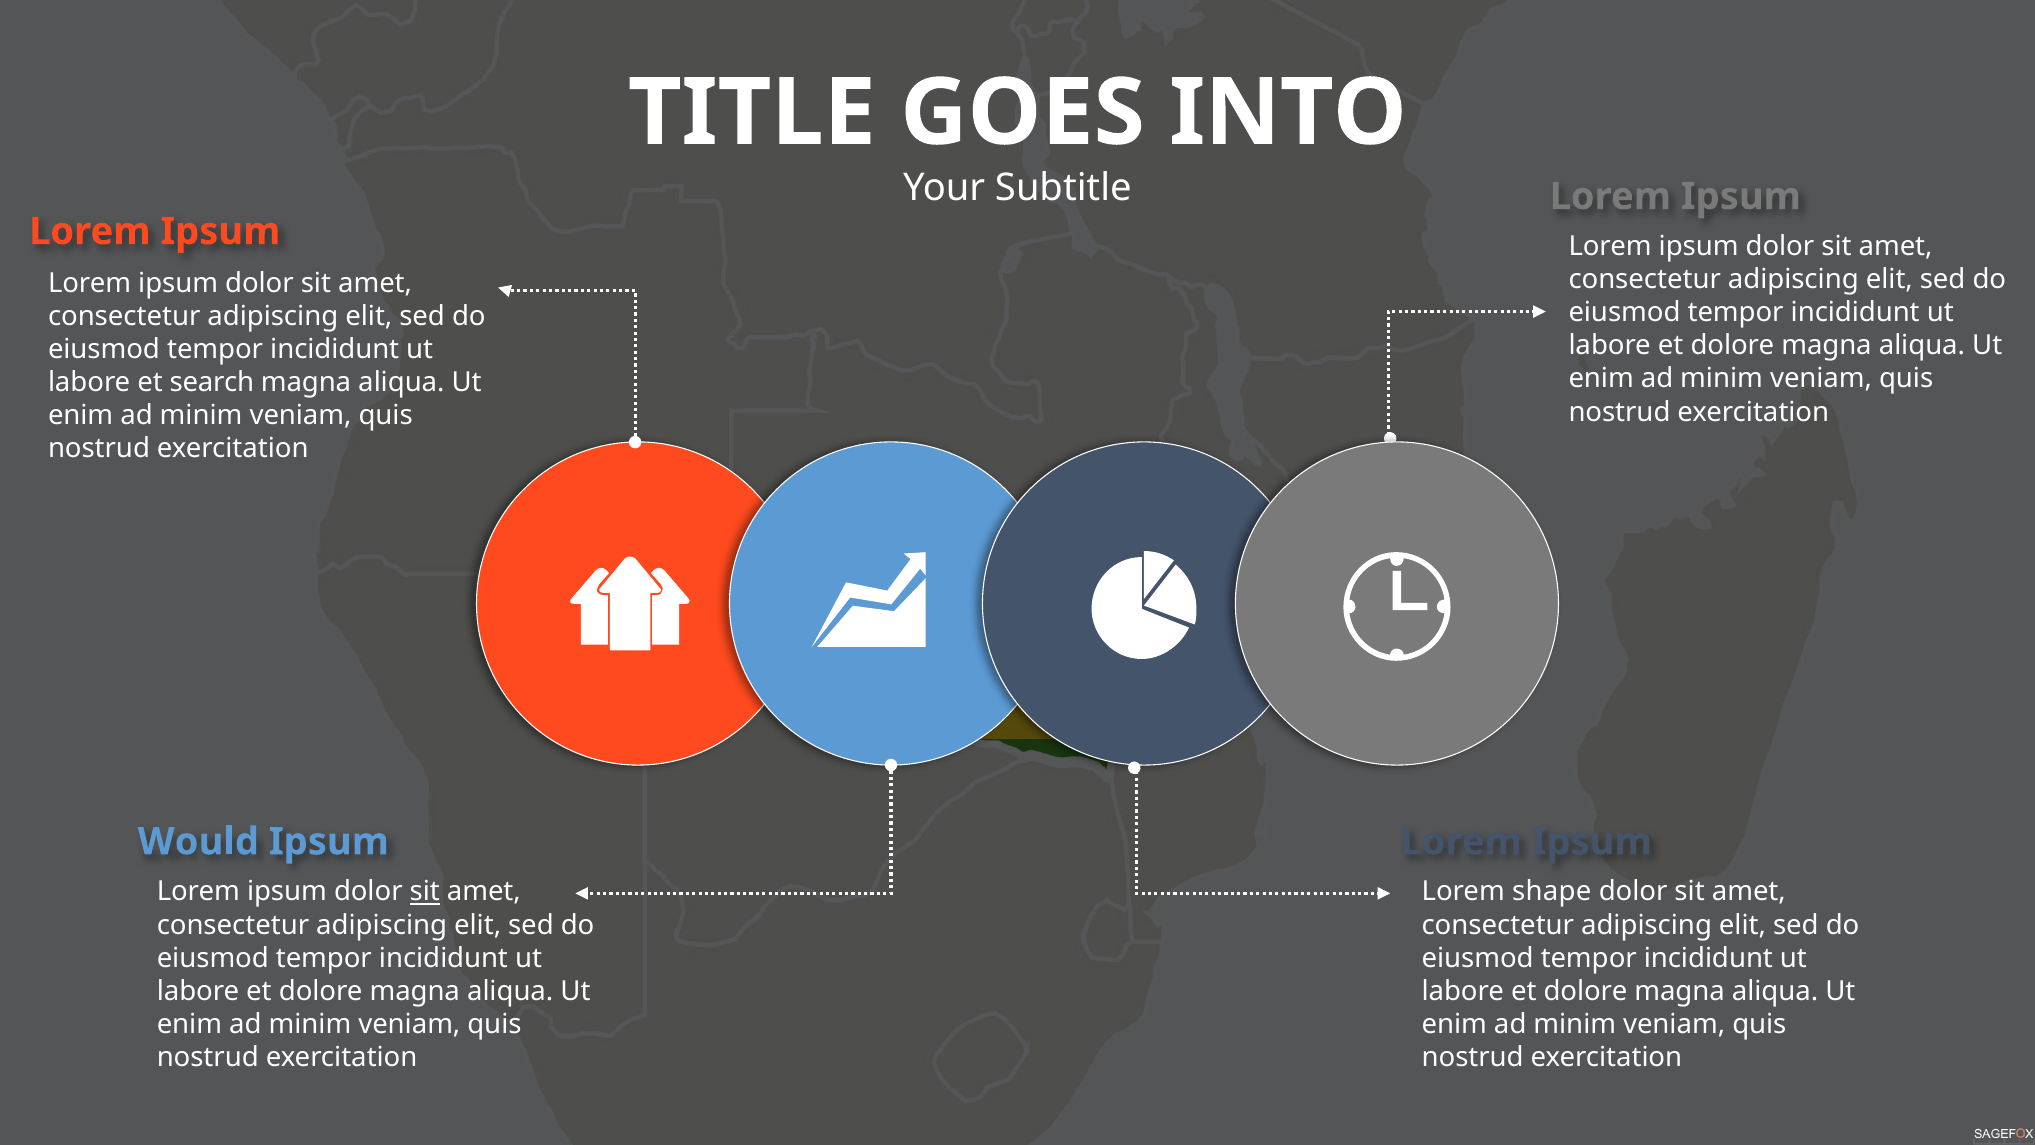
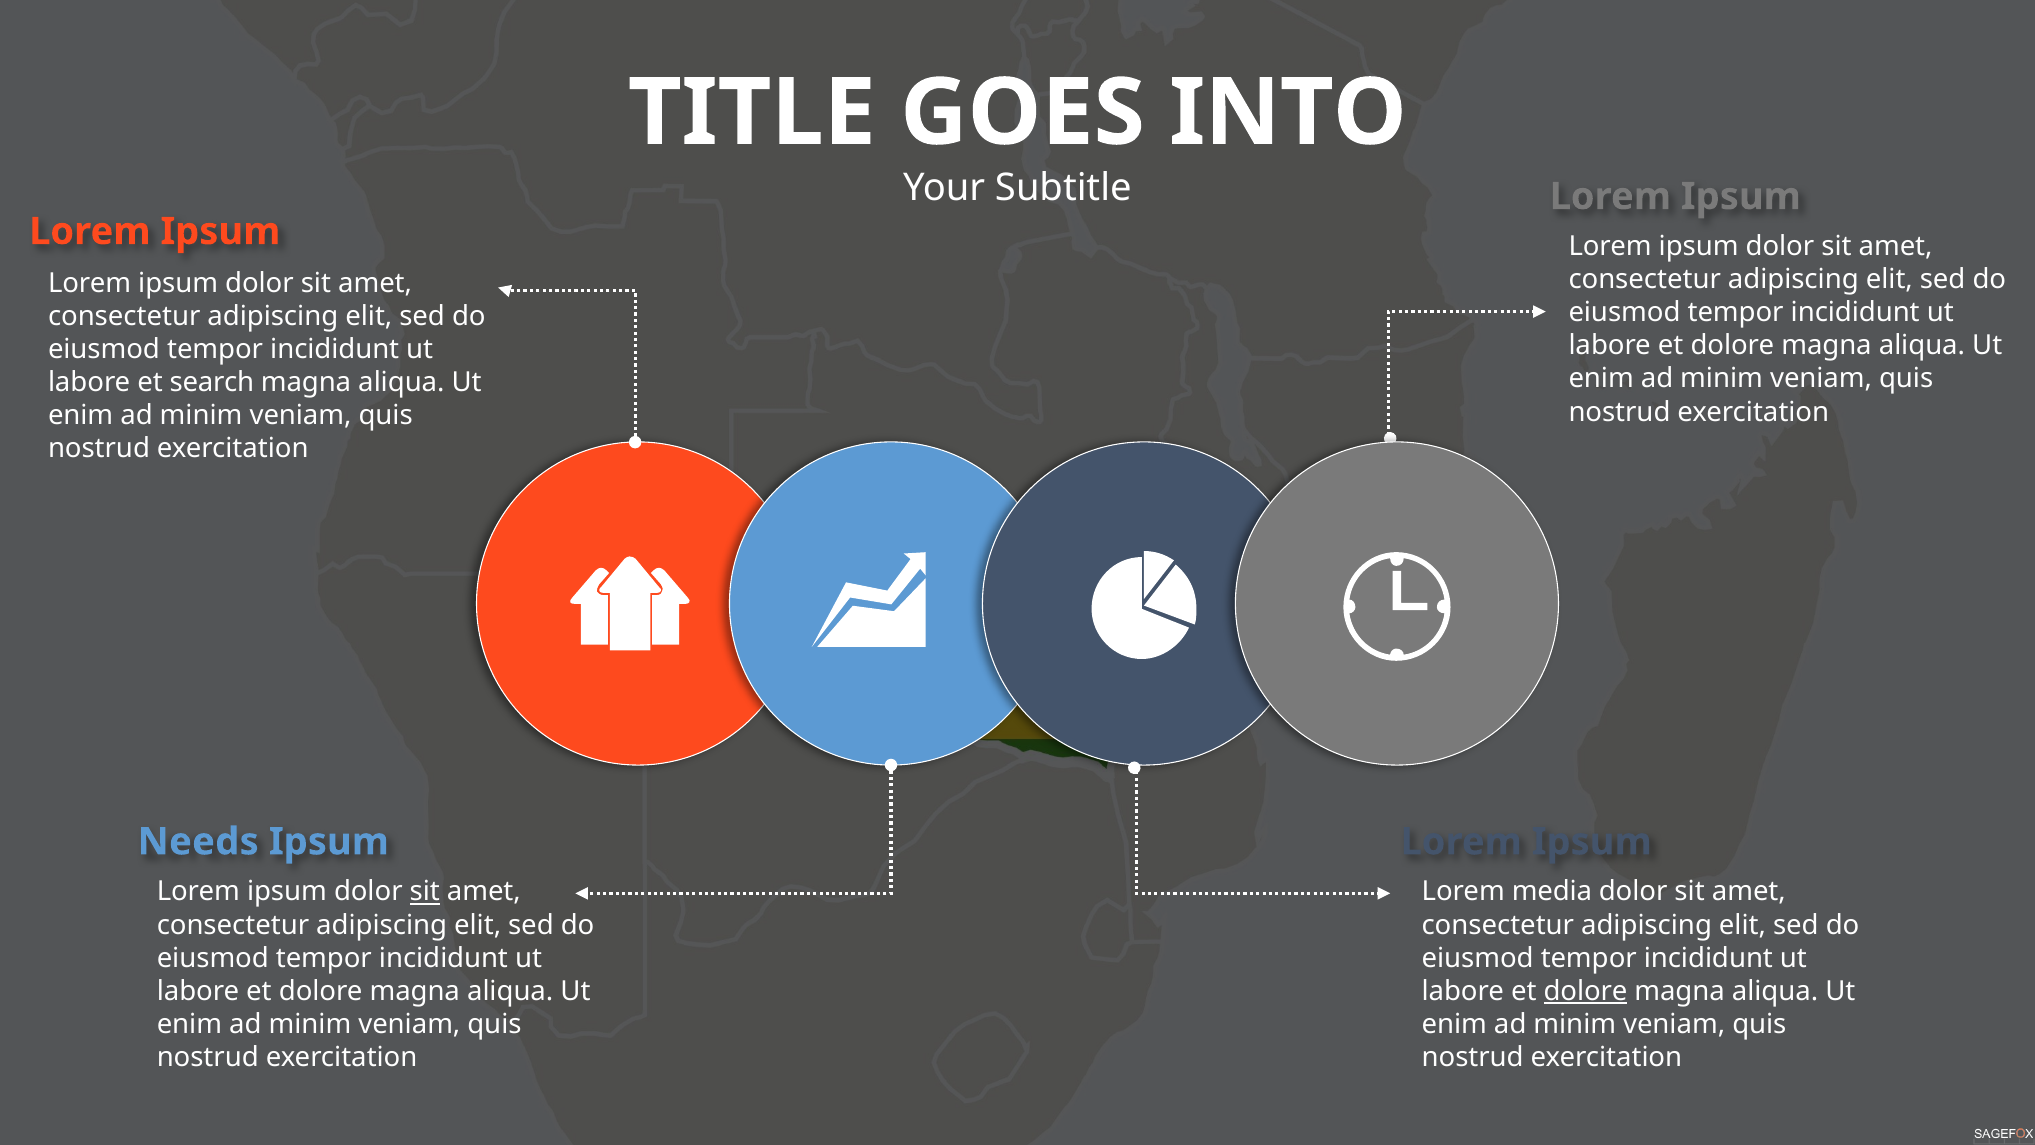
Would: Would -> Needs (198, 842)
shape: shape -> media (1552, 892)
dolore underline: none -> present (1586, 991)
